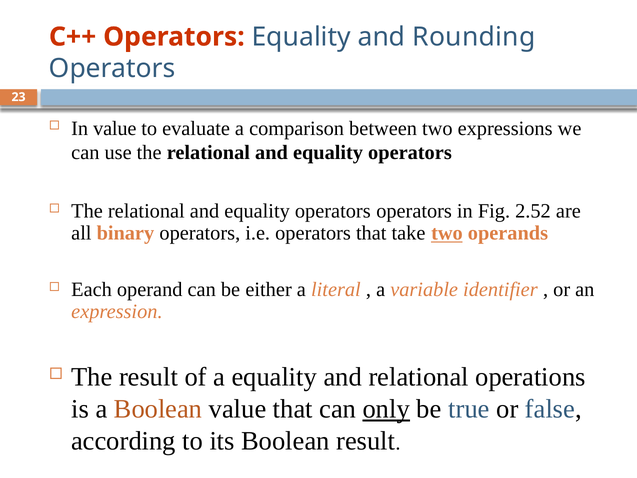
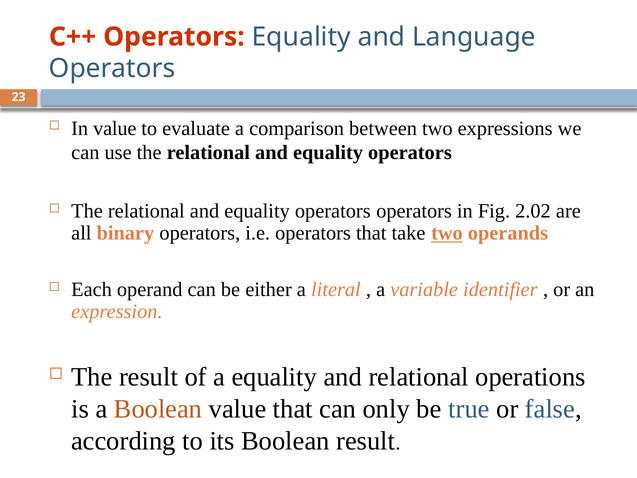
Rounding: Rounding -> Language (474, 37)
2.52: 2.52 -> 2.02 (533, 211)
only underline: present -> none (386, 409)
